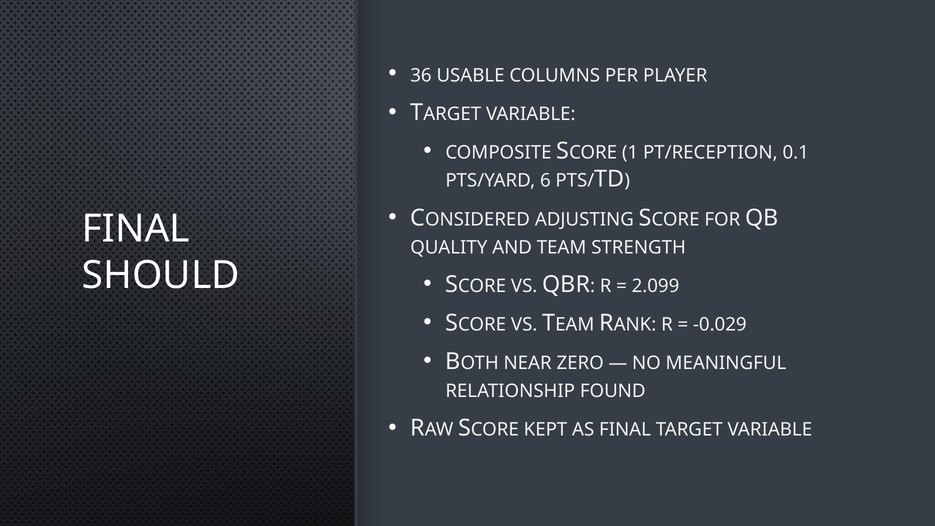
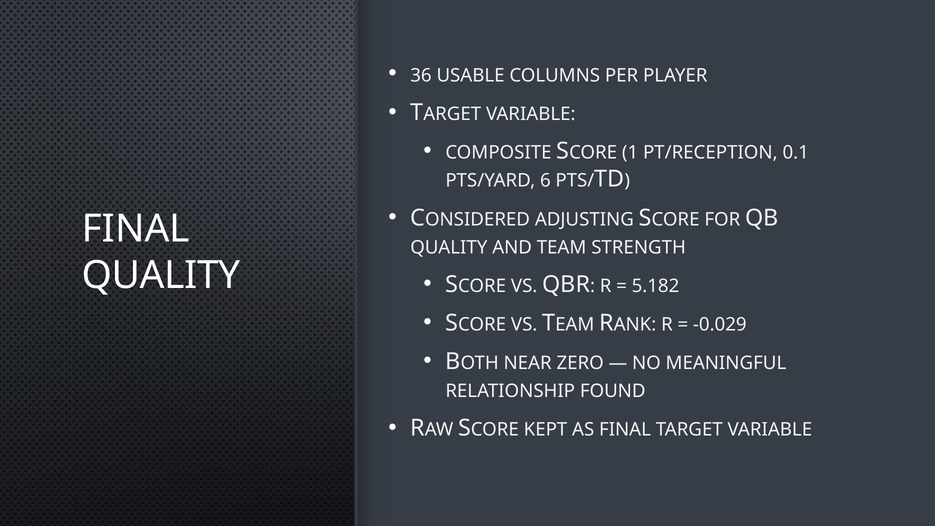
SHOULD: SHOULD -> QUALITY (161, 275)
2.099: 2.099 -> 5.182 (656, 286)
